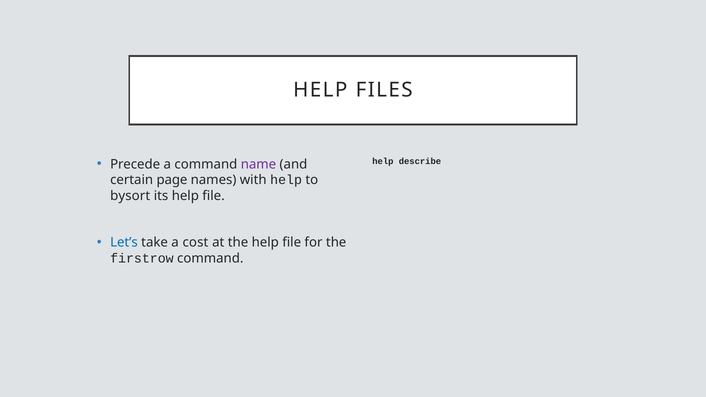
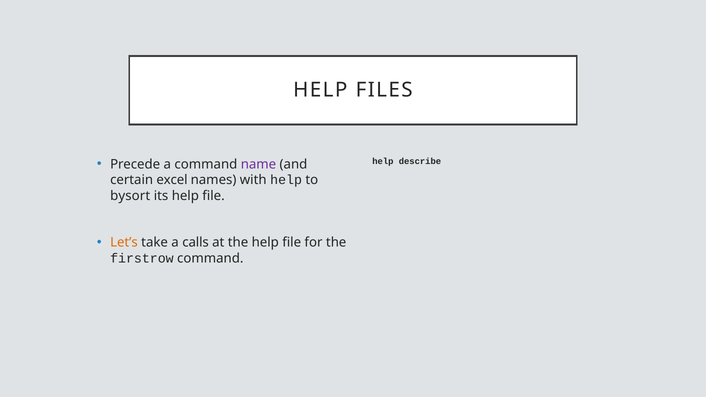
page: page -> excel (172, 180)
Let’s colour: blue -> orange (124, 243)
cost: cost -> calls (196, 243)
